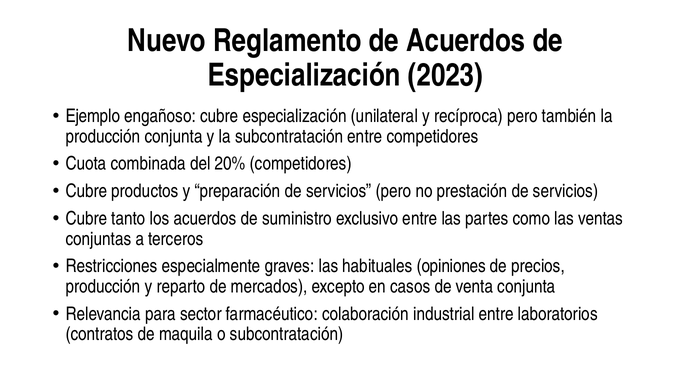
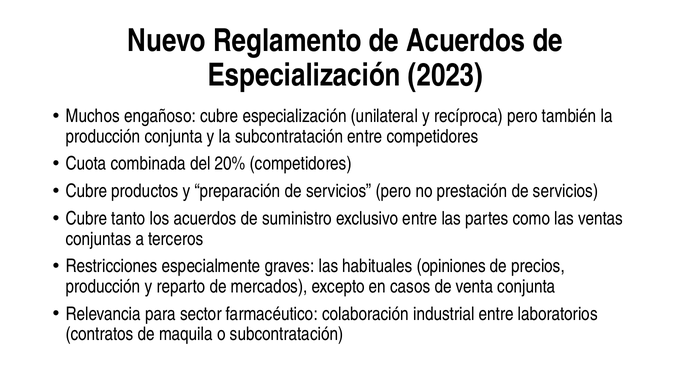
Ejemplo: Ejemplo -> Muchos (93, 116)
